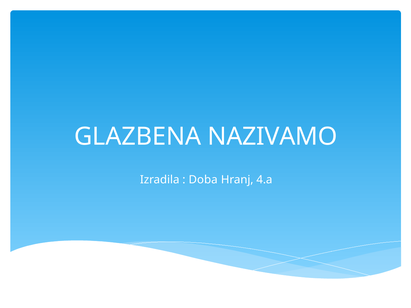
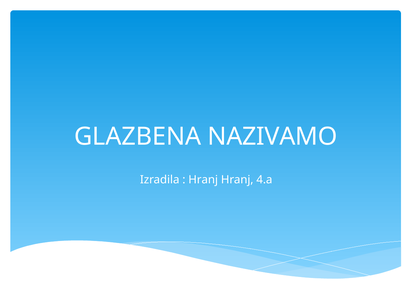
Doba: Doba -> Hranj (203, 180)
